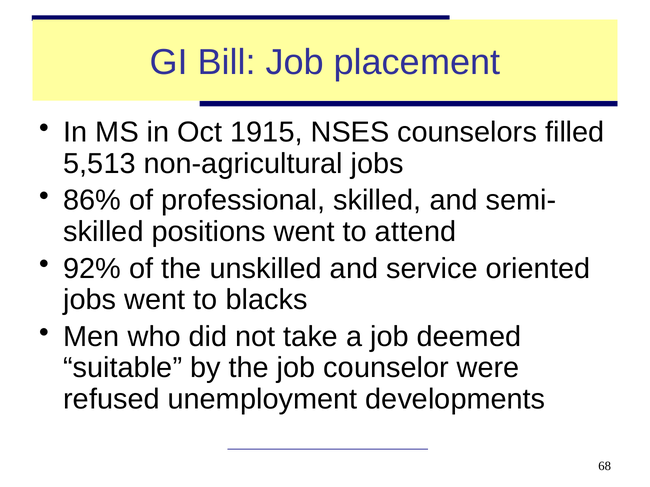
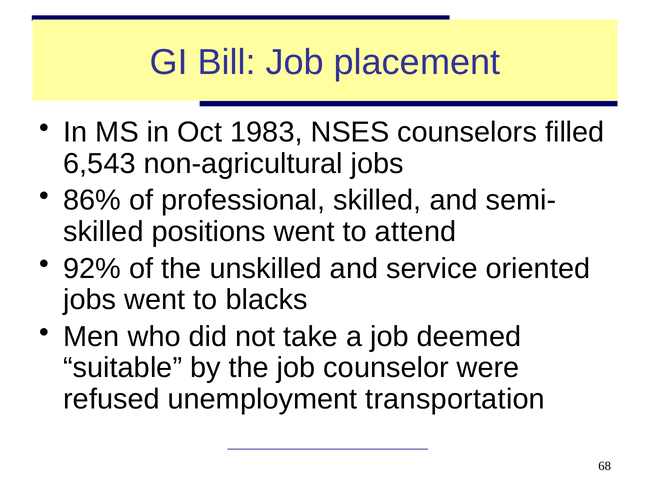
1915: 1915 -> 1983 (266, 132)
5,513: 5,513 -> 6,543 (100, 164)
developments: developments -> transportation (455, 400)
